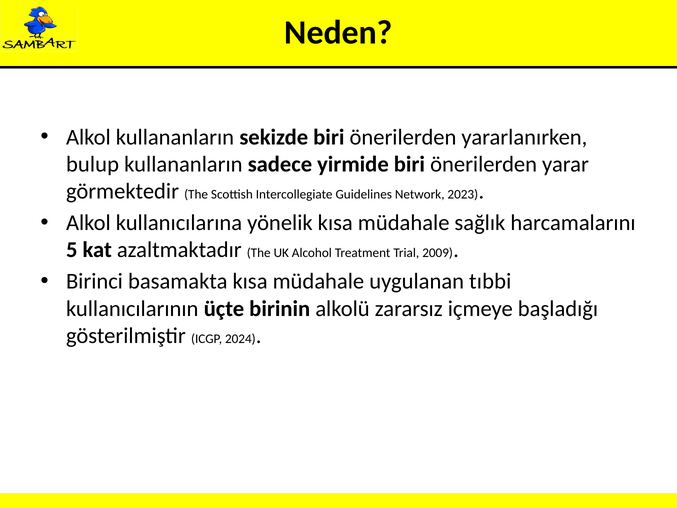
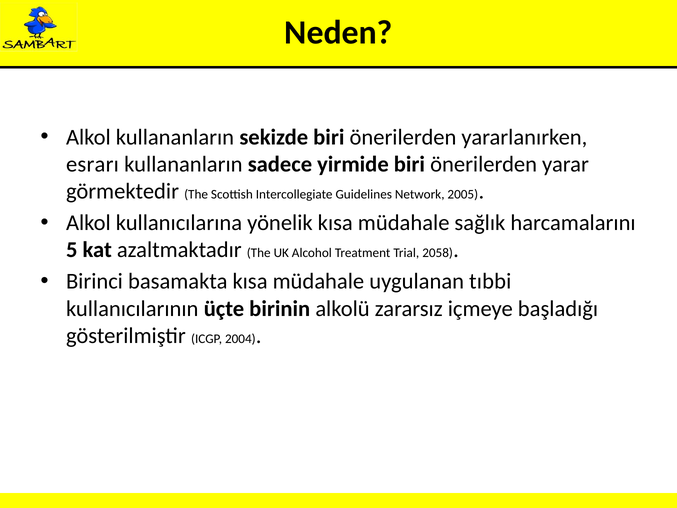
bulup: bulup -> esrarı (92, 164)
2023: 2023 -> 2005 (463, 194)
2009: 2009 -> 2058 (438, 253)
2024: 2024 -> 2004 (240, 339)
